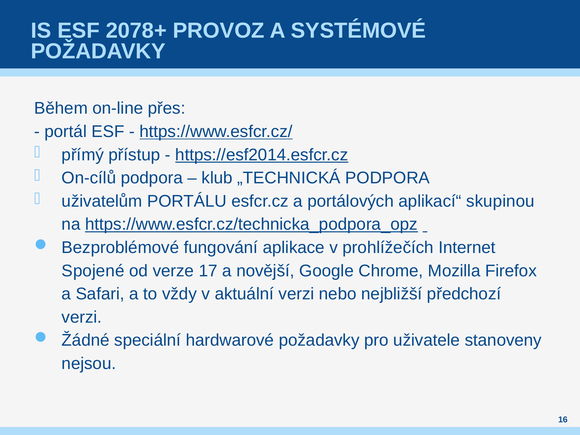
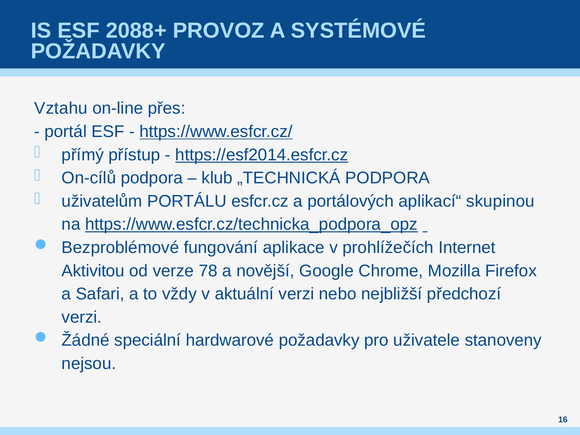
2078+: 2078+ -> 2088+ (136, 31)
Během: Během -> Vztahu (61, 108)
Spojené: Spojené -> Aktivitou (93, 271)
17: 17 -> 78 (208, 271)
